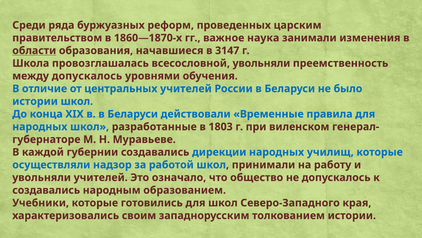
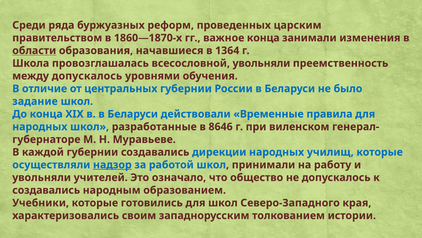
важное наука: наука -> конца (263, 38)
3147: 3147 -> 1364 (227, 50)
центральных учителей: учителей -> губернии (186, 88)
истории: истории -> задание (35, 101)
1803: 1803 -> 8646 (221, 126)
надзор underline: none -> present (112, 164)
